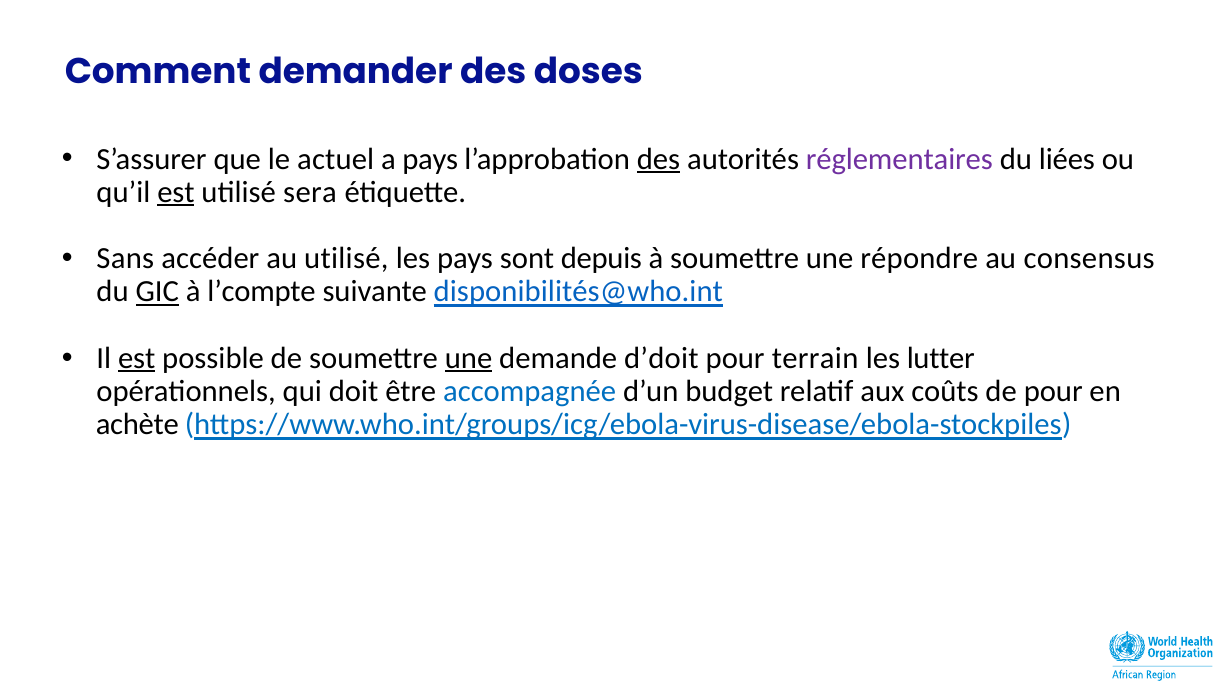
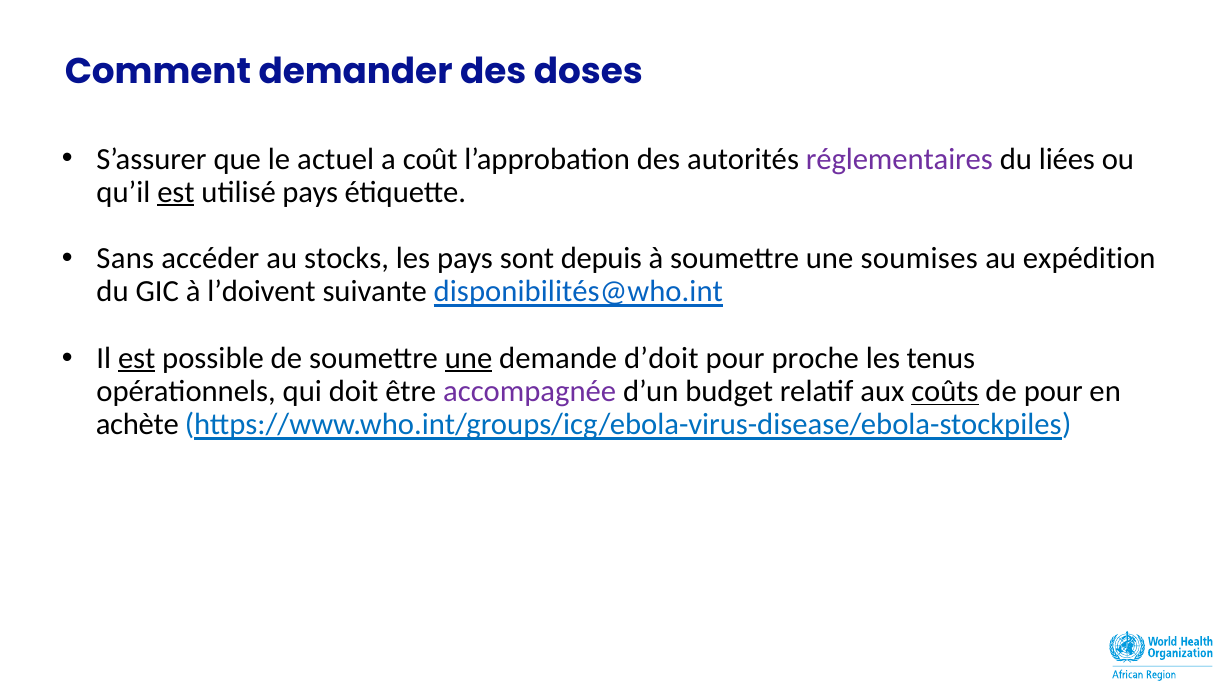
a pays: pays -> coût (430, 159)
des underline: present -> none (659, 159)
utilisé sera: sera -> pays (310, 192)
au utilisé: utilisé -> stocks (346, 258)
répondre: répondre -> soumises (919, 258)
consensus: consensus -> expédition (1089, 258)
GIC underline: present -> none (157, 292)
l’compte: l’compte -> l’doivent (262, 292)
terrain: terrain -> proche (815, 358)
lutter: lutter -> tenus (941, 358)
accompagnée colour: blue -> purple (530, 391)
coûts underline: none -> present (945, 391)
